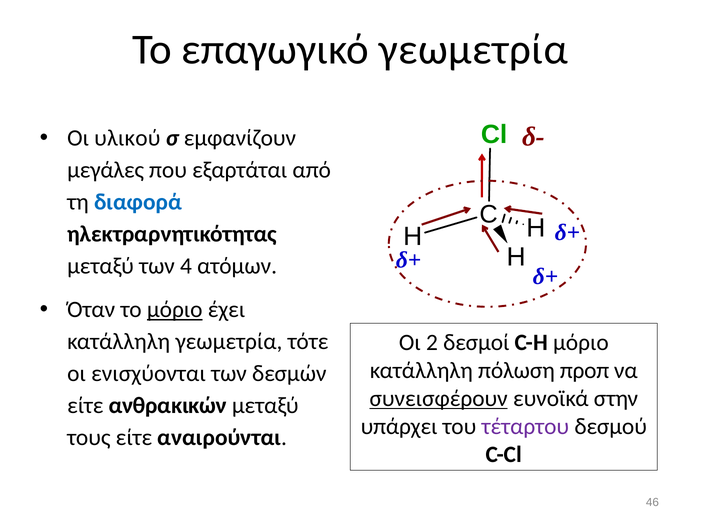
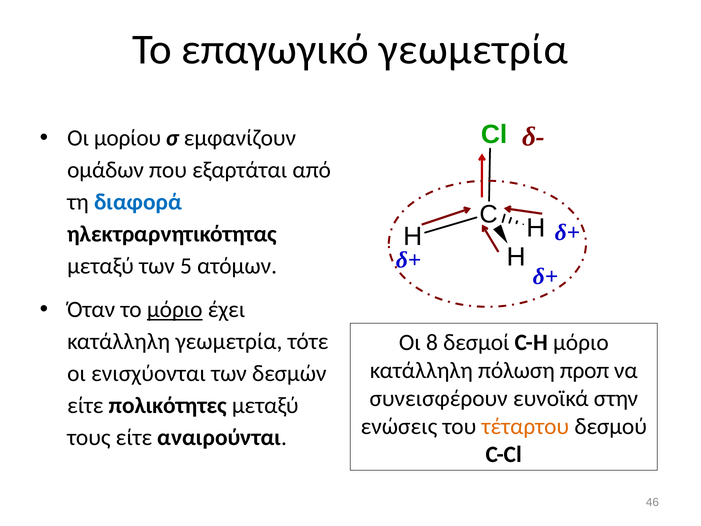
υλικού: υλικού -> μορίου (128, 138)
μεγάλες: μεγάλες -> ομάδων (106, 170)
4: 4 -> 5 (186, 266)
2: 2 -> 8 (432, 342)
συνεισφέρουν underline: present -> none (439, 398)
ανθρακικών: ανθρακικών -> πολικότητες (168, 405)
υπάρχει: υπάρχει -> ενώσεις (399, 426)
τέταρτου colour: purple -> orange (525, 426)
